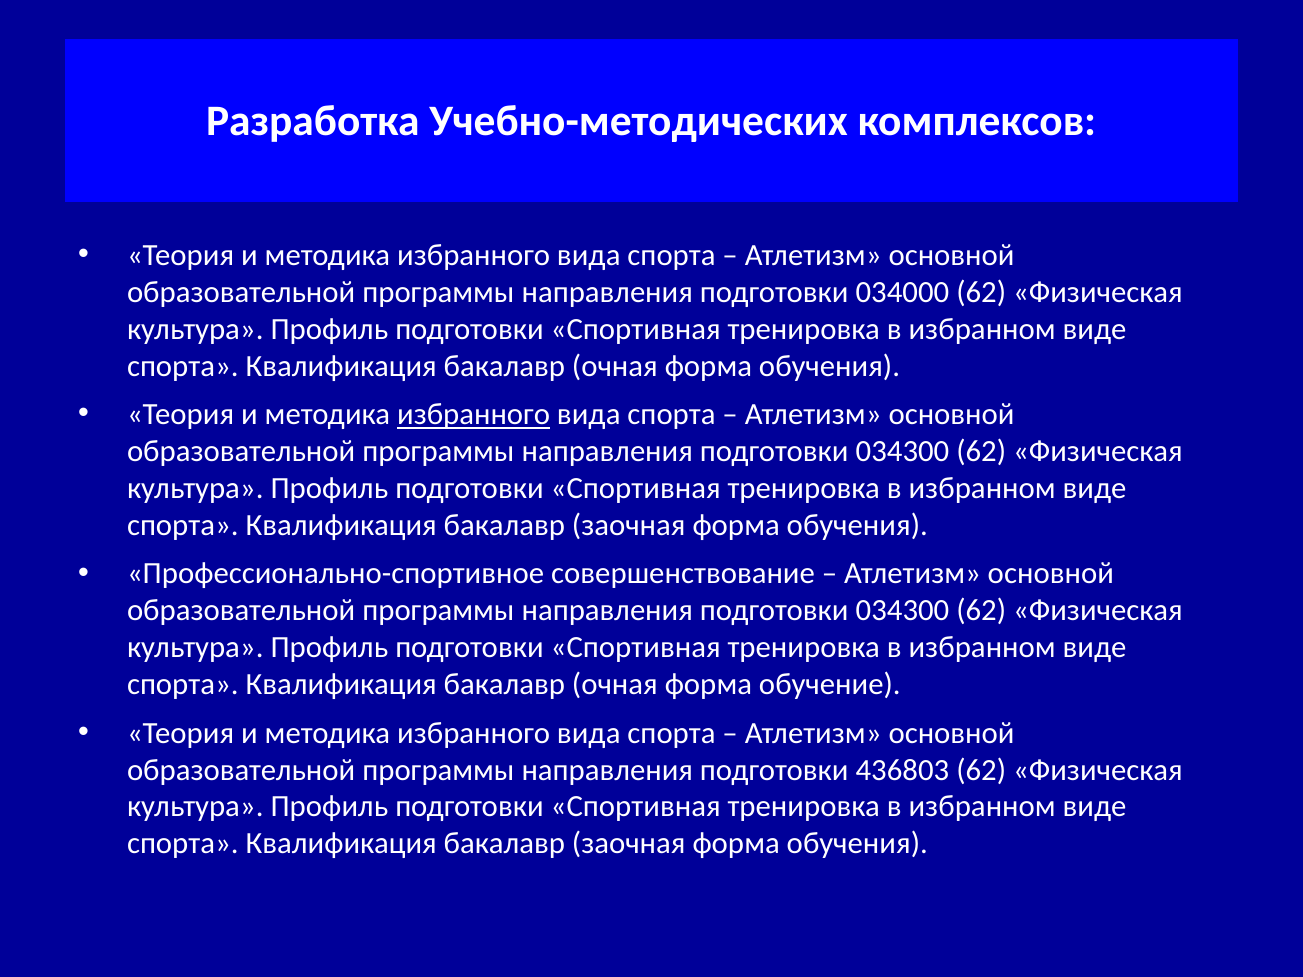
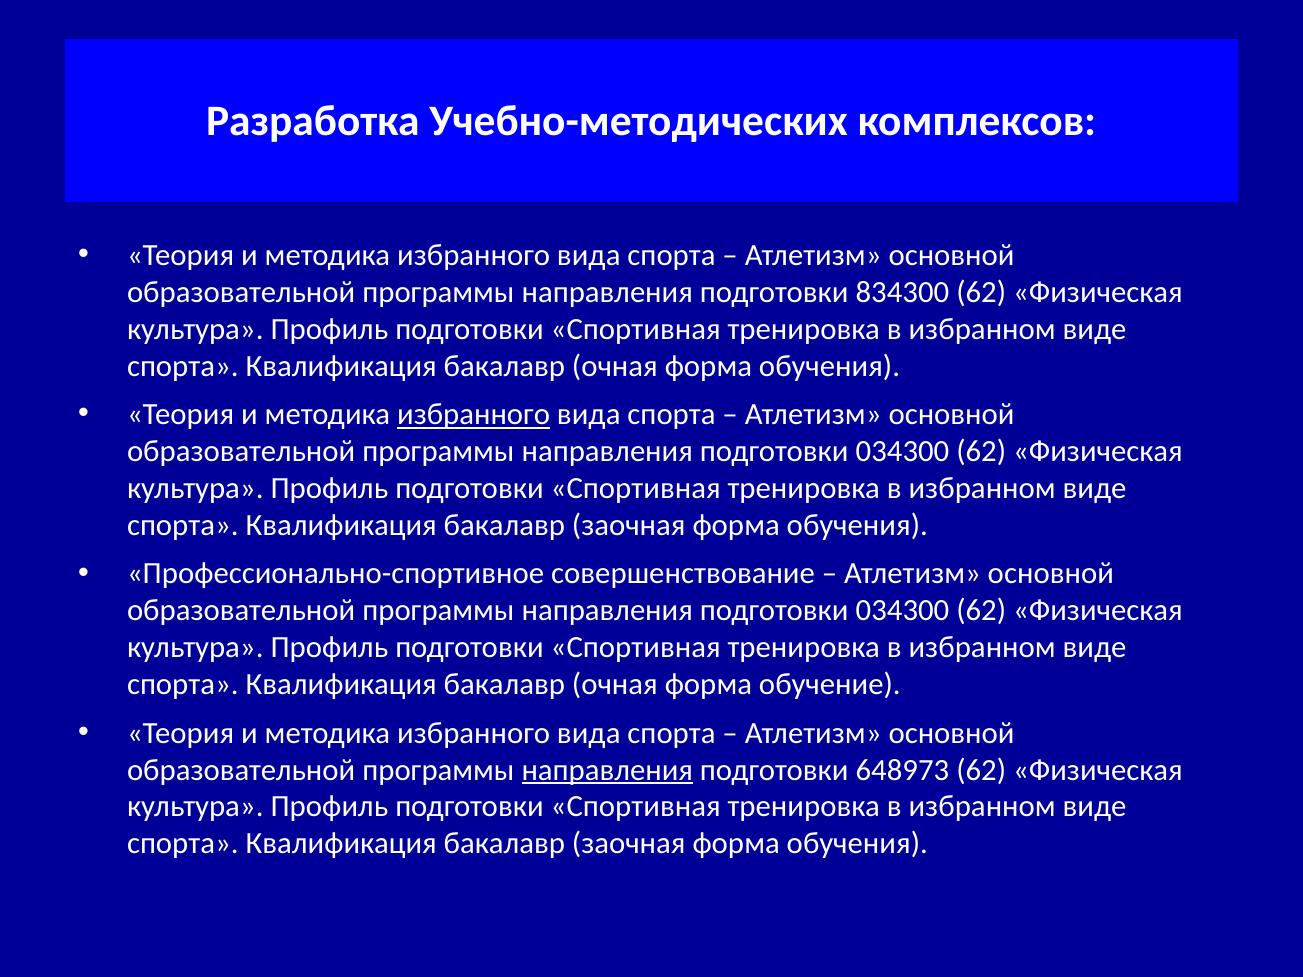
034000: 034000 -> 834300 (902, 292)
направления underline: none -> present (607, 770)
436803: 436803 -> 648973 (902, 770)
